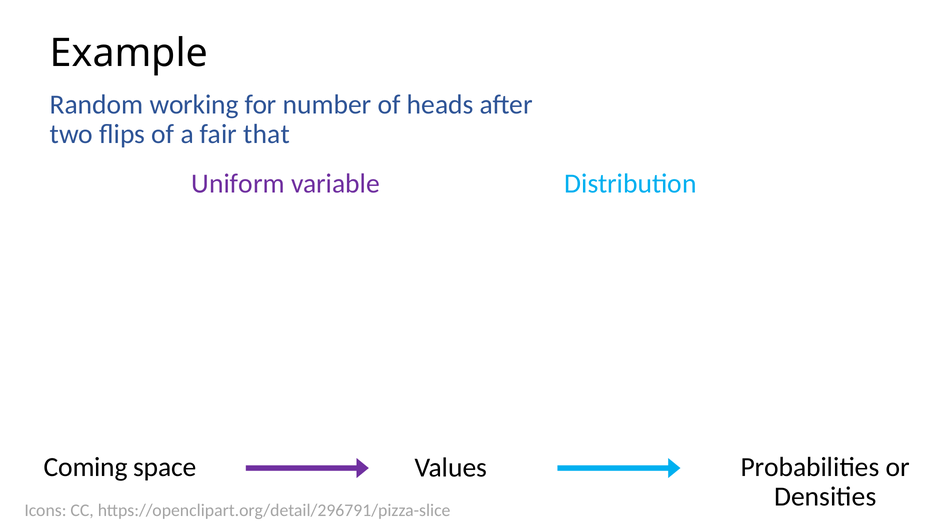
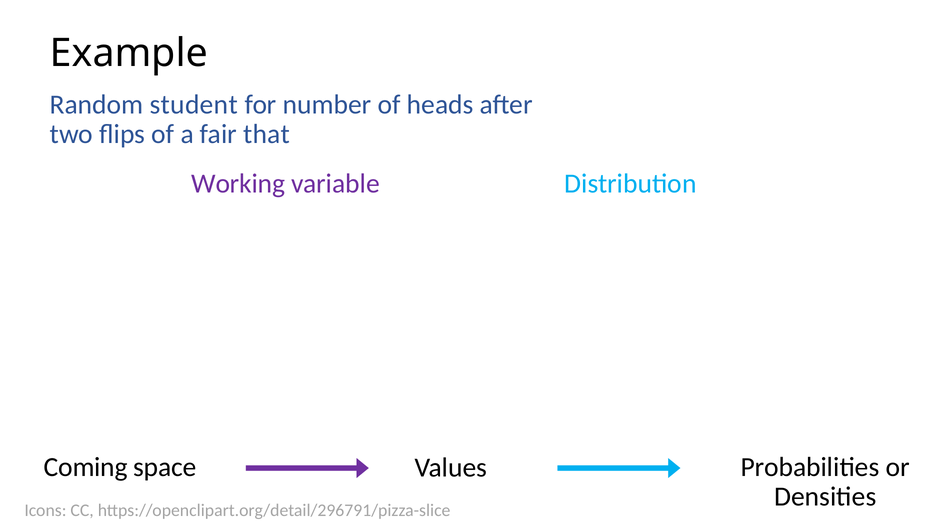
working: working -> student (194, 105)
Uniform: Uniform -> Working (238, 184)
